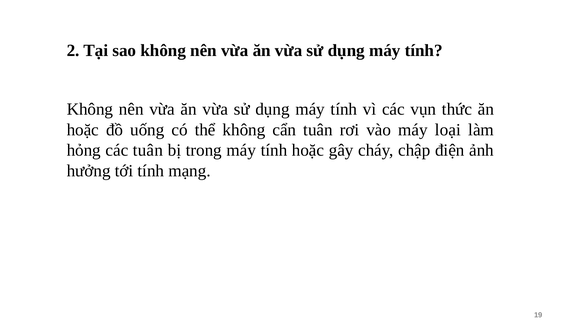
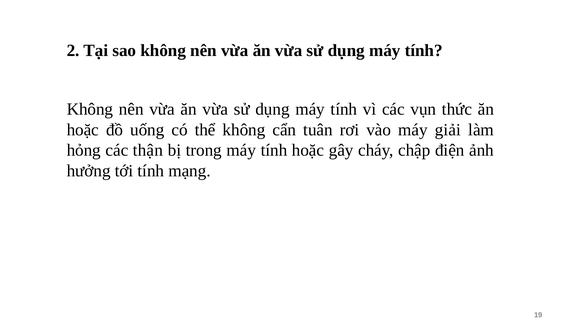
loại: loại -> giải (448, 130)
các tuân: tuân -> thận (148, 150)
